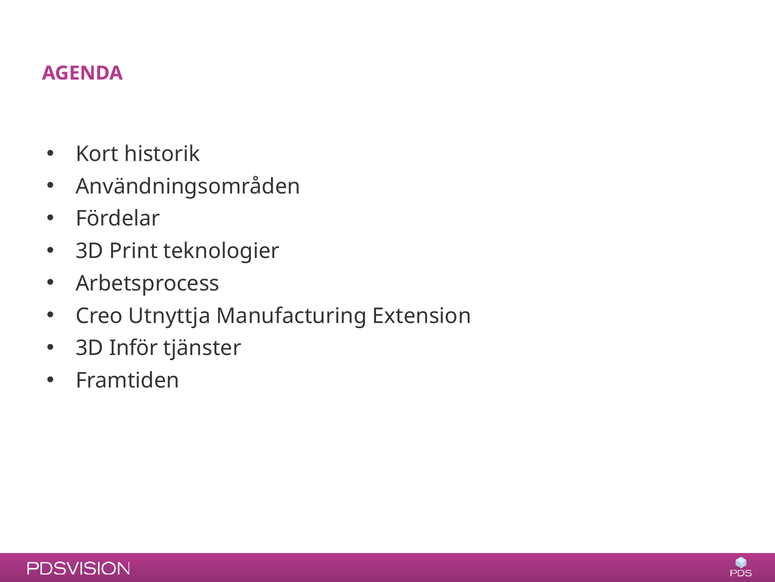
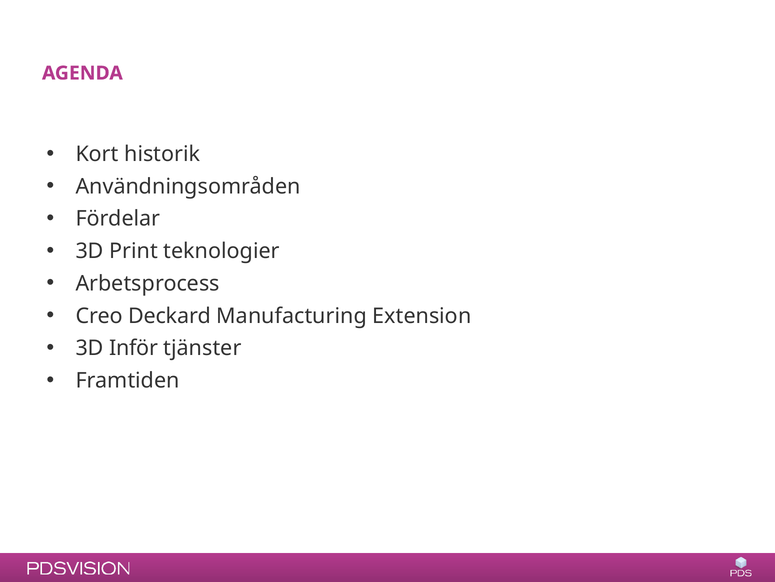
Utnyttja: Utnyttja -> Deckard (170, 315)
